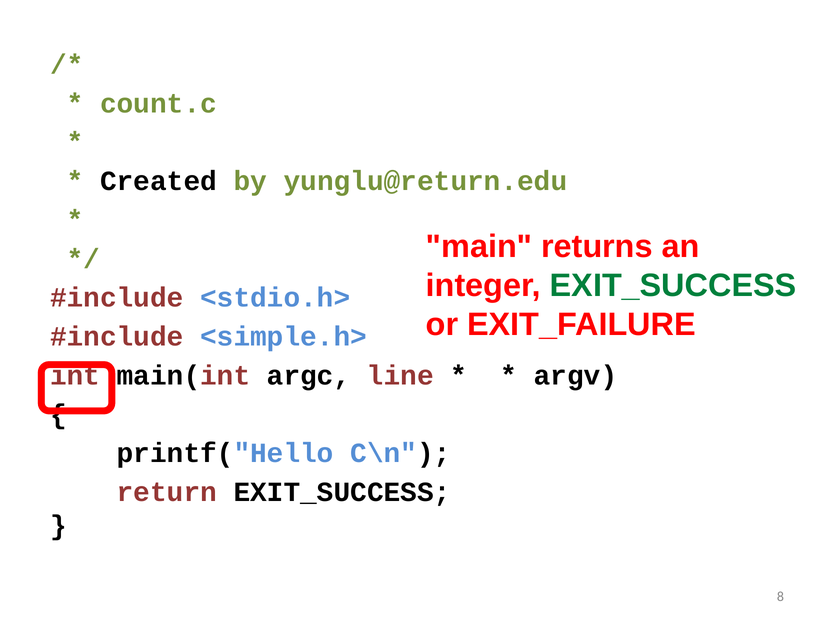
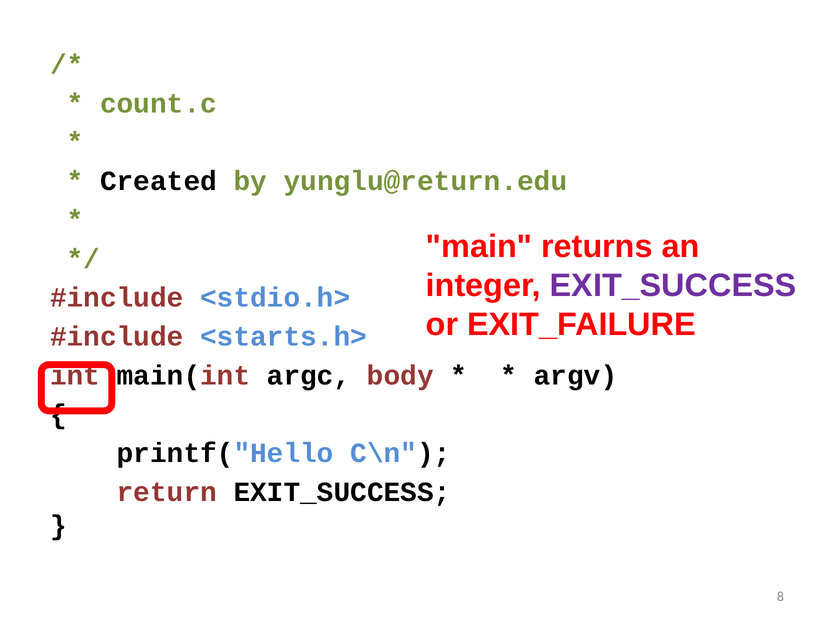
EXIT_SUCCESS colour: green -> purple (673, 286)
<simple.h>: <simple.h> -> <starts.h> (284, 337)
line: line -> body (400, 376)
